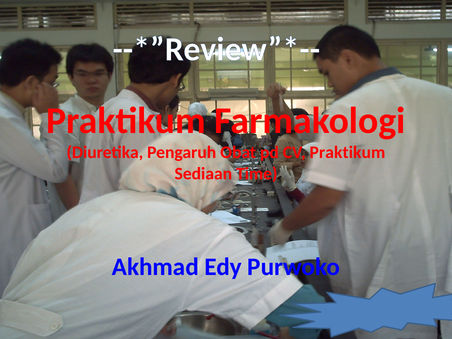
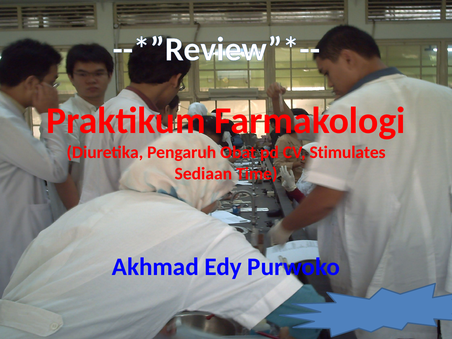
CV Praktikum: Praktikum -> Stimulates (348, 153)
